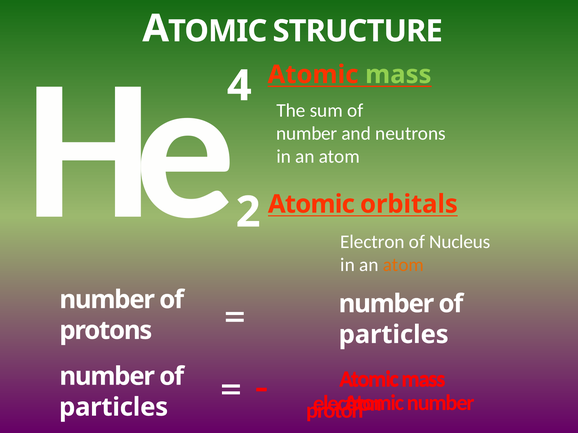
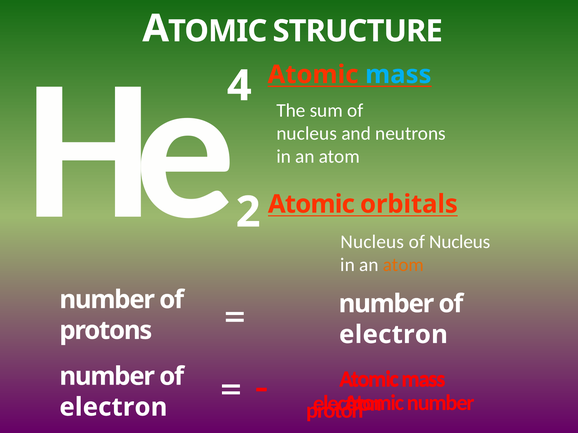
mass colour: light green -> light blue (398, 75)
number: number -> nucleus (307, 134)
Electron: Electron -> Nucleus (372, 242)
particles: particles -> electron (393, 335)
particles: particles -> electron (113, 408)
